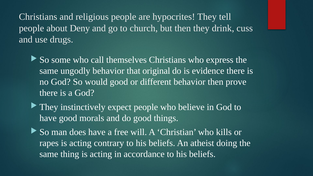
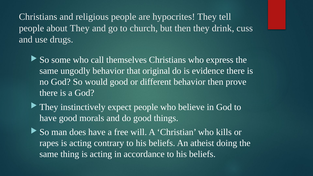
about Deny: Deny -> They (80, 28)
